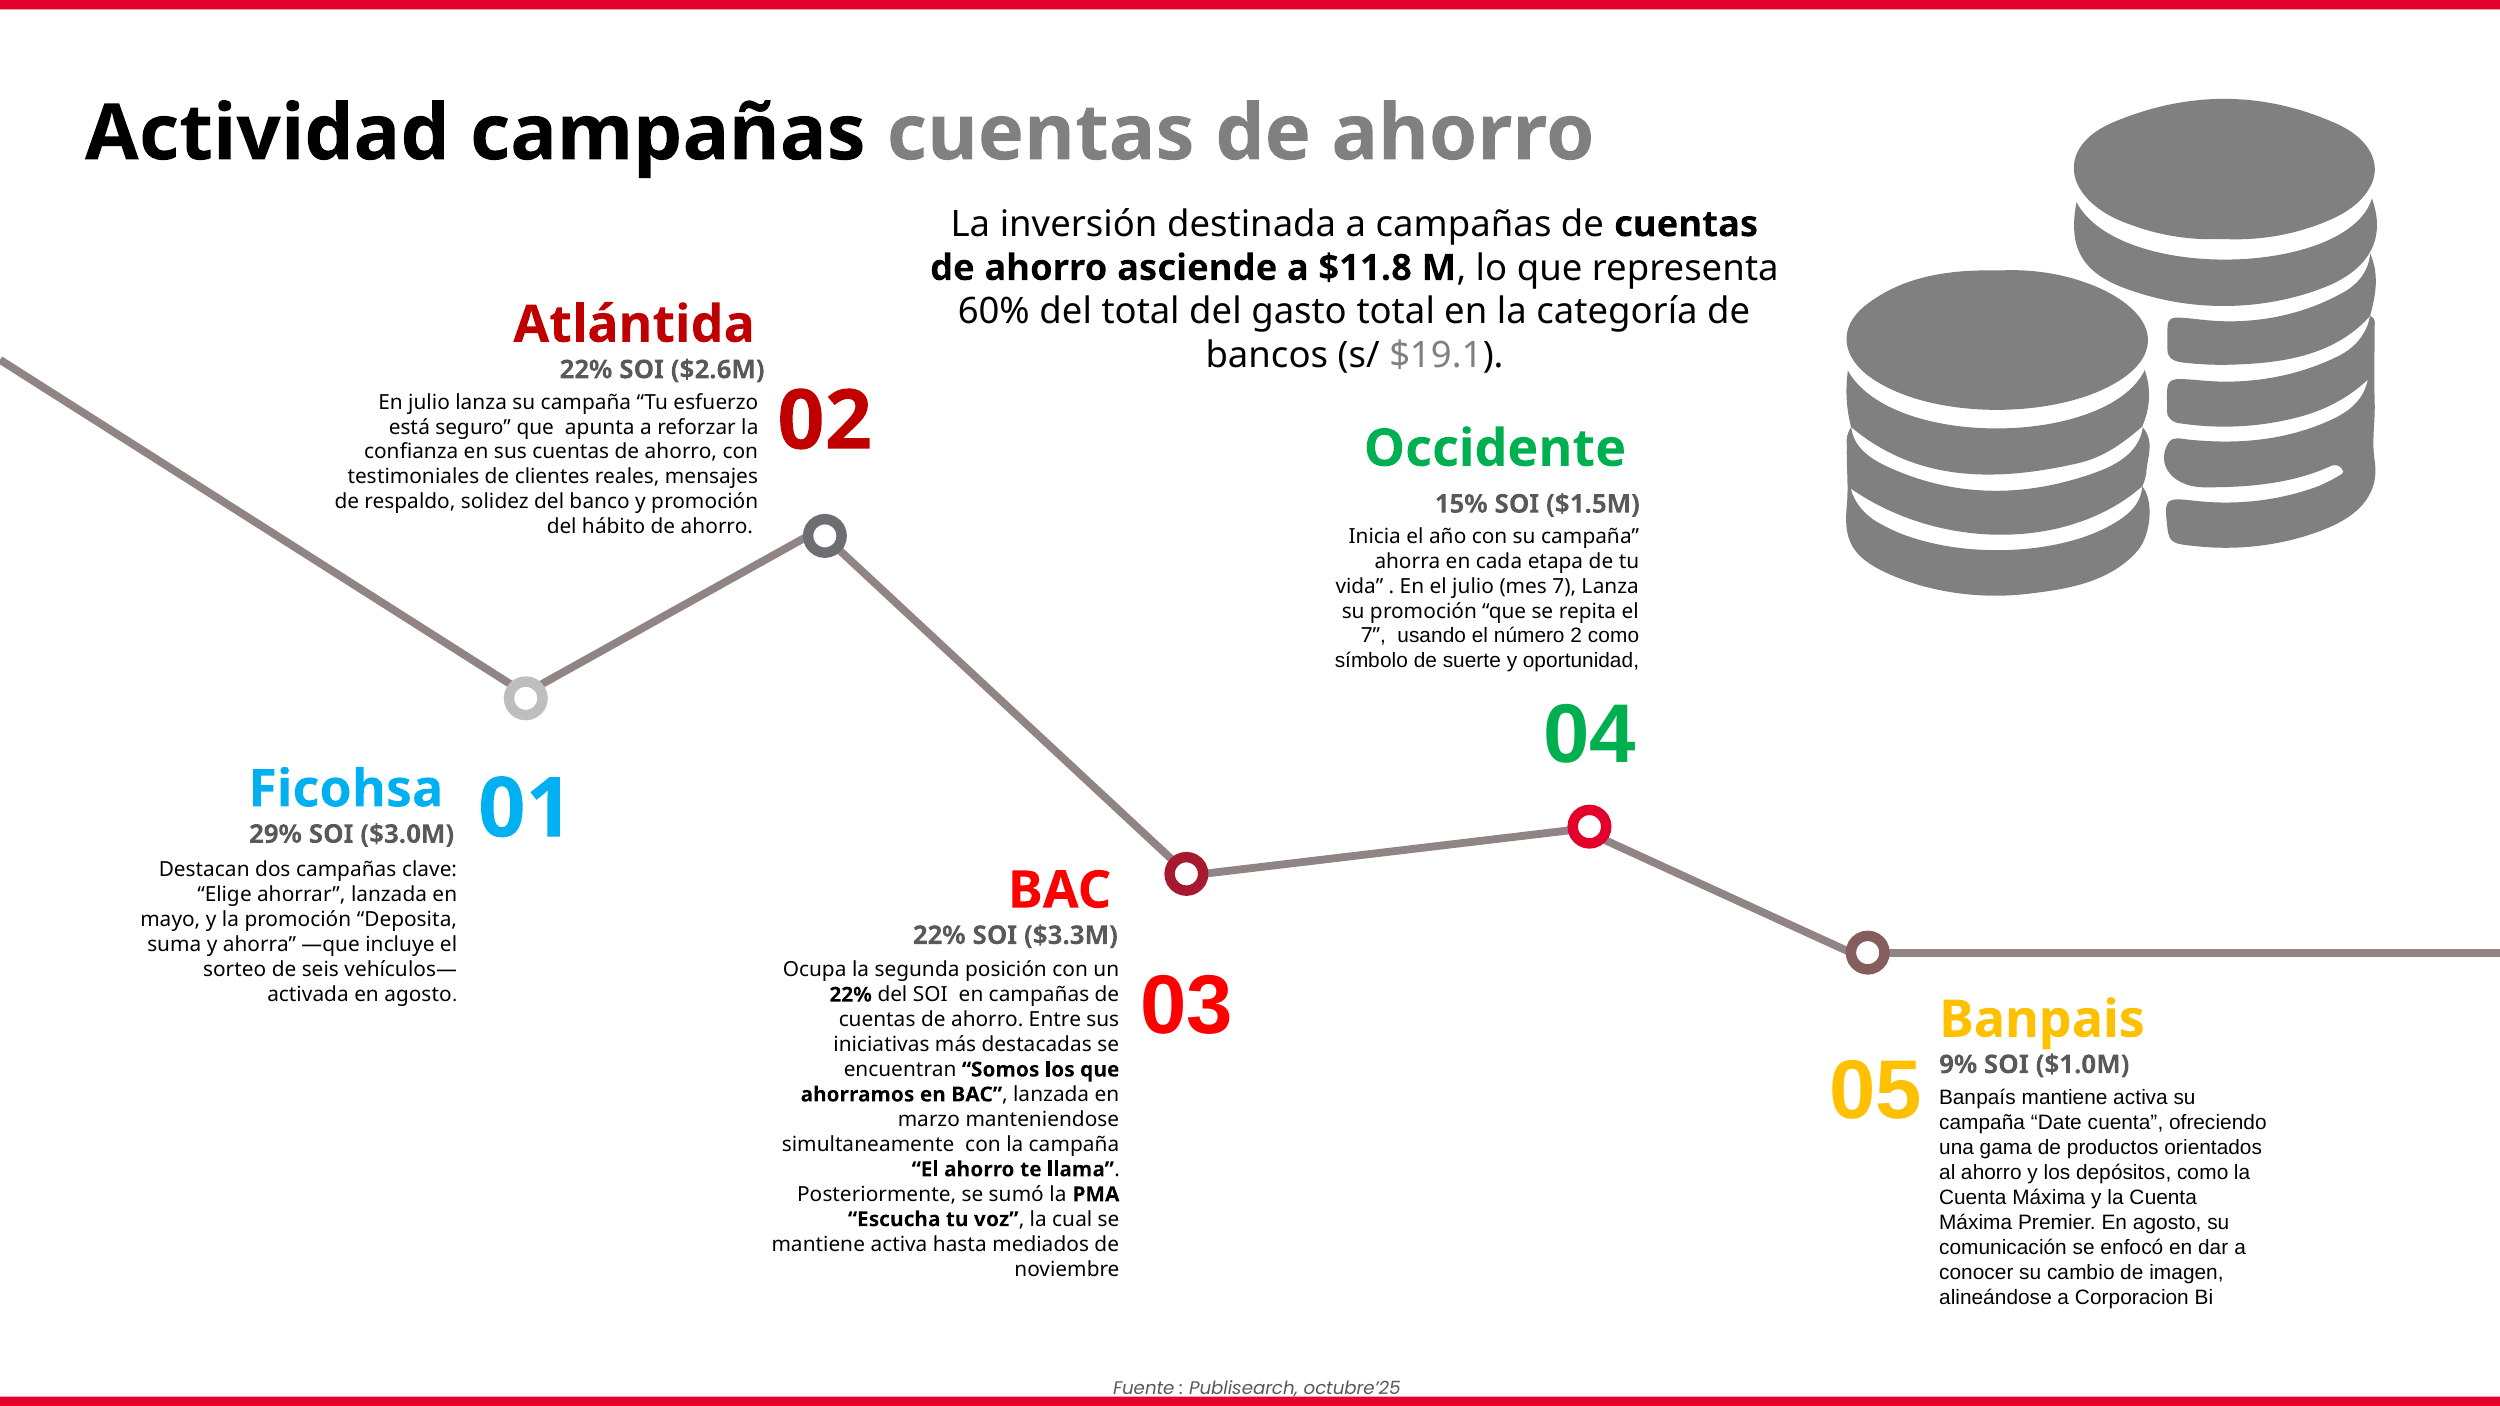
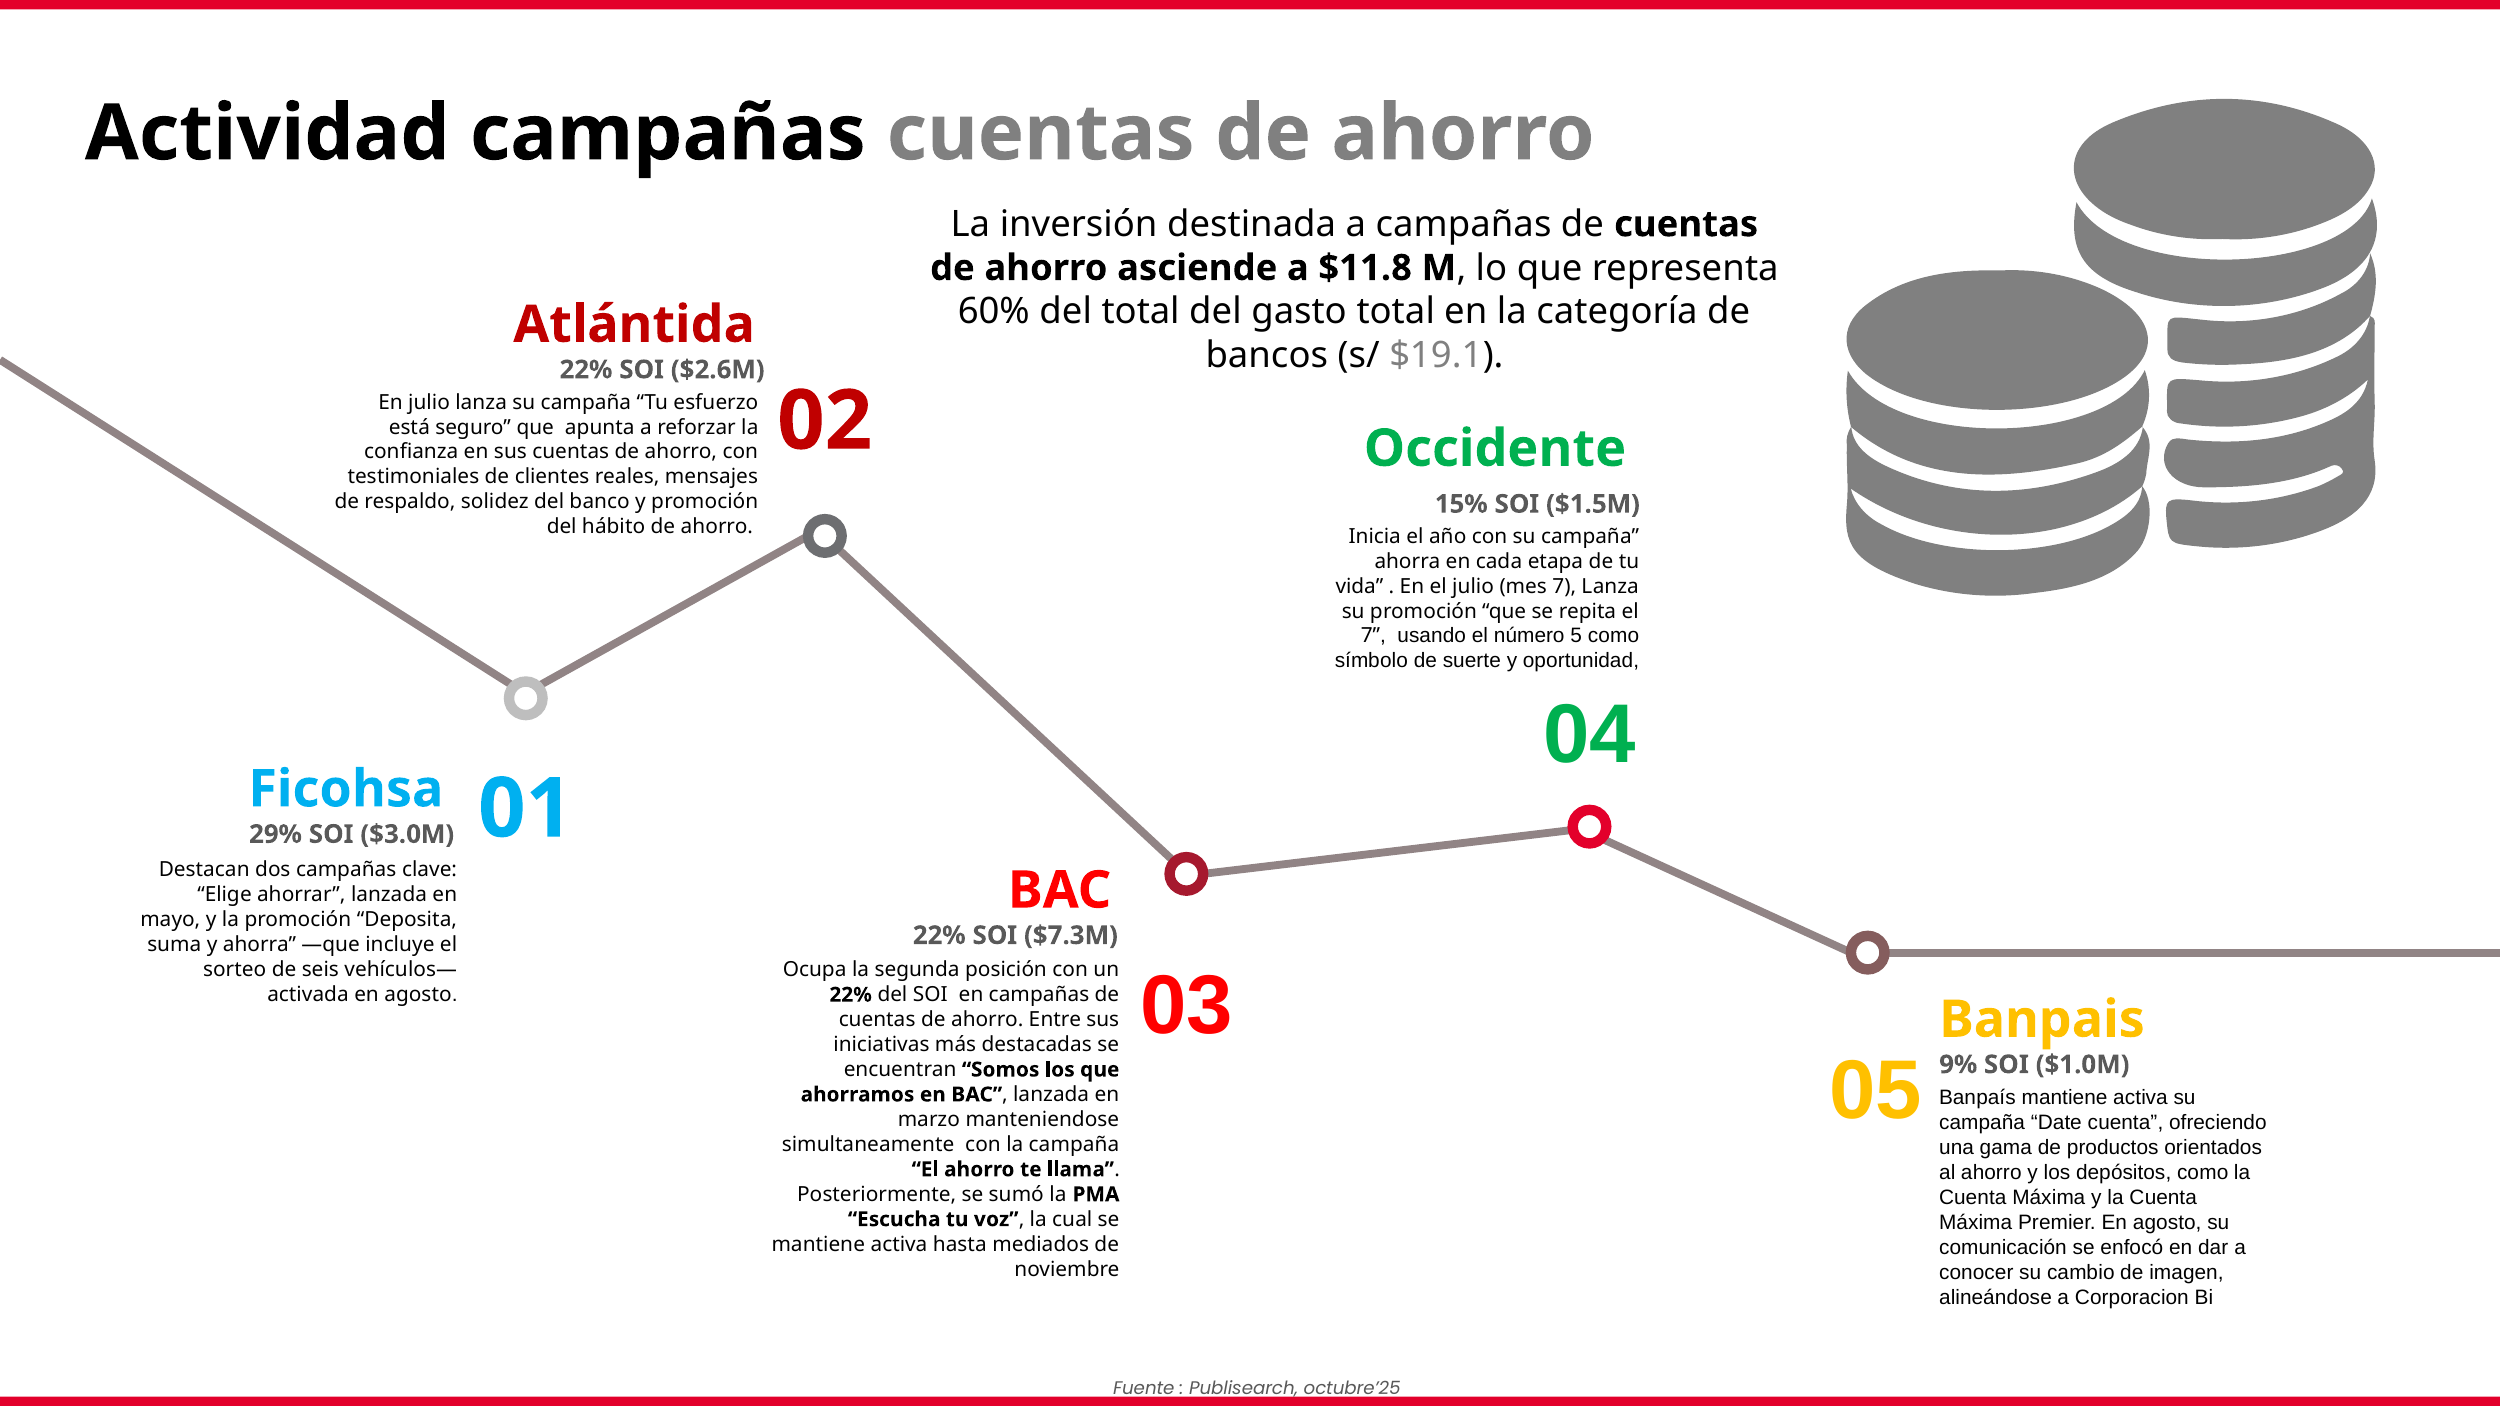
2: 2 -> 5 (1576, 636)
$3.3M: $3.3M -> $7.3M (1071, 936)
